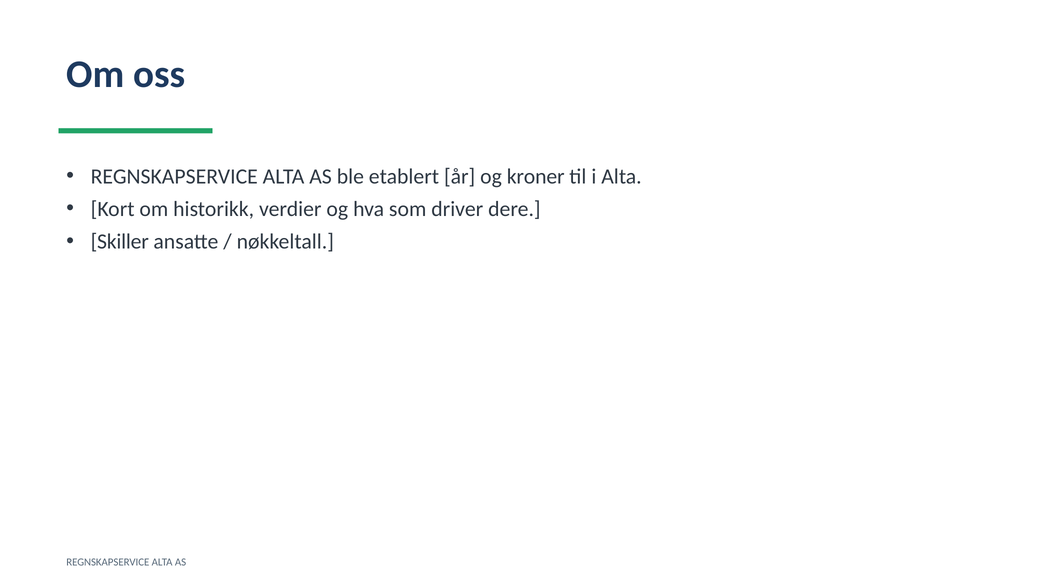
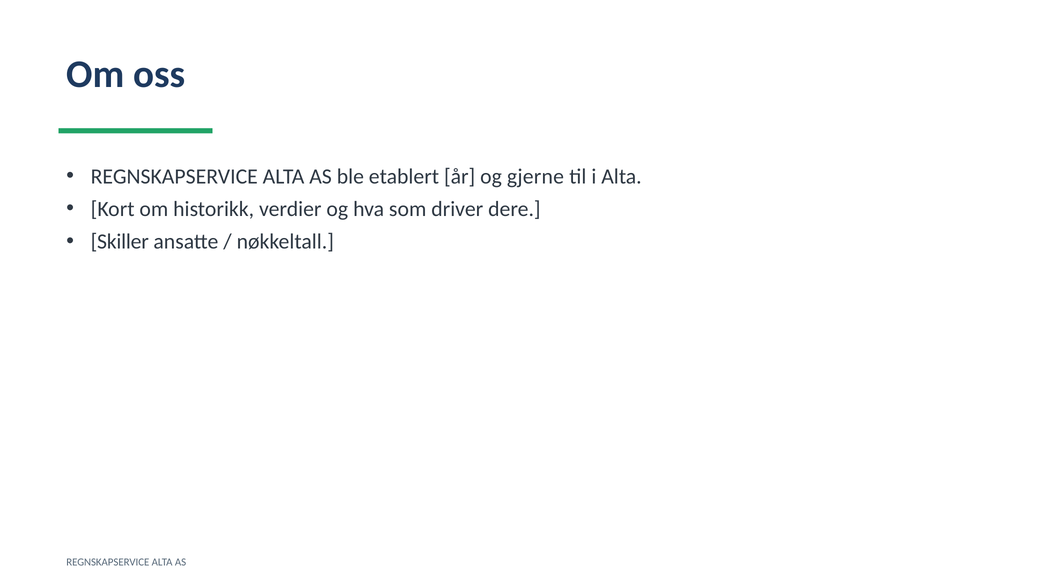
kroner: kroner -> gjerne (535, 176)
